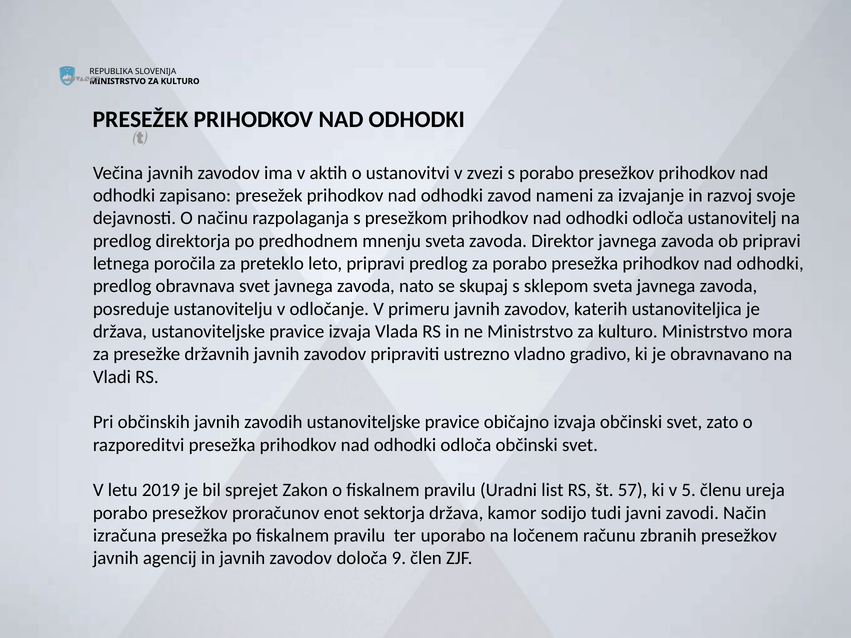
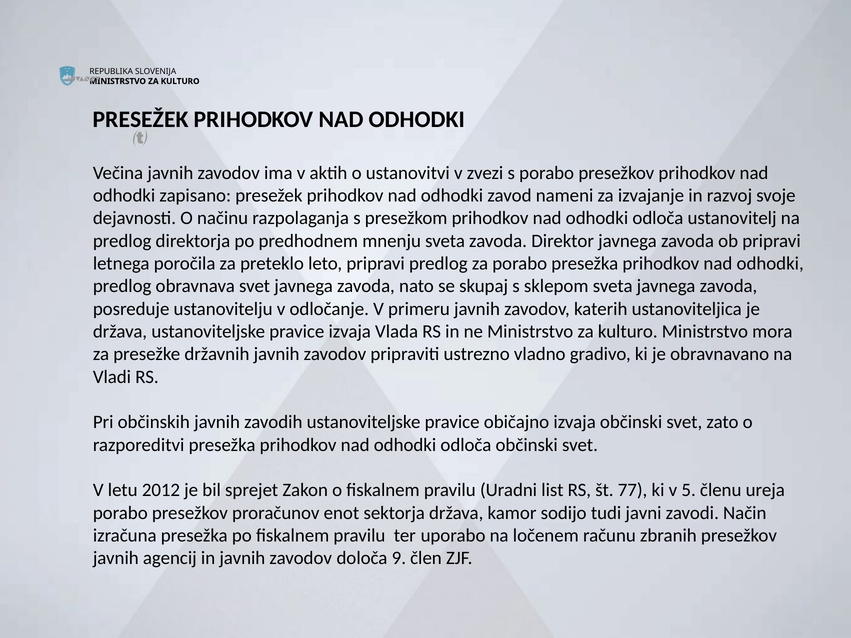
2019: 2019 -> 2012 (161, 490)
57: 57 -> 77 (633, 490)
